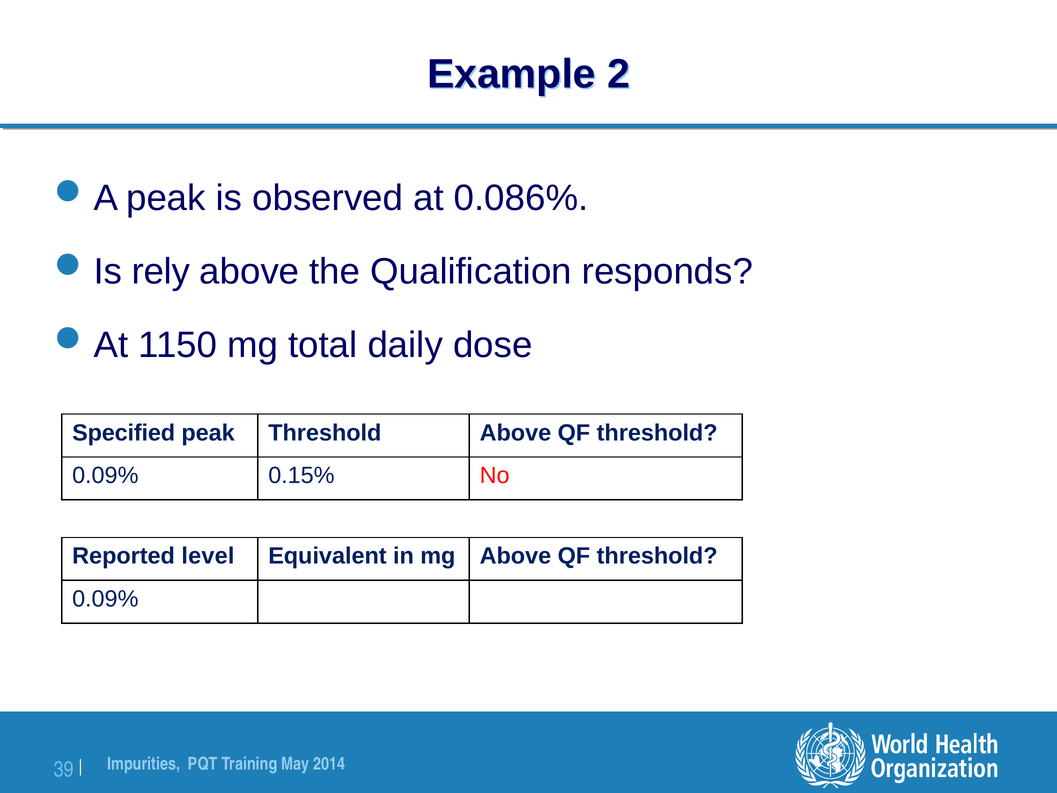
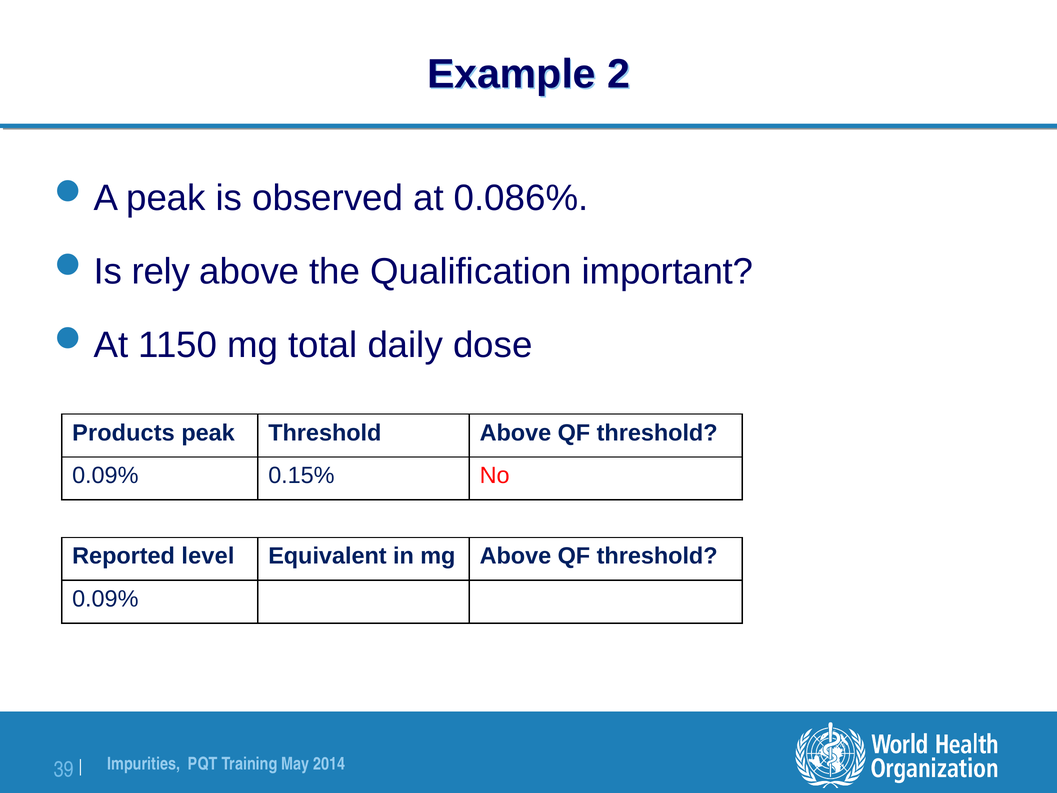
responds: responds -> important (668, 271)
Specified: Specified -> Products (124, 433)
